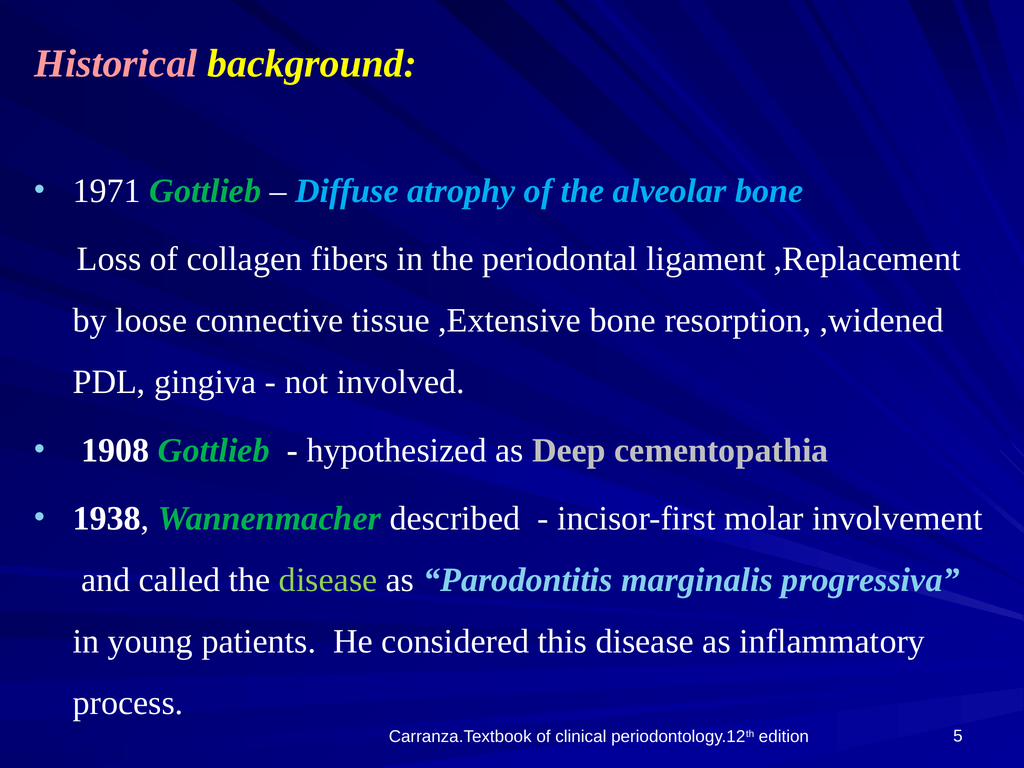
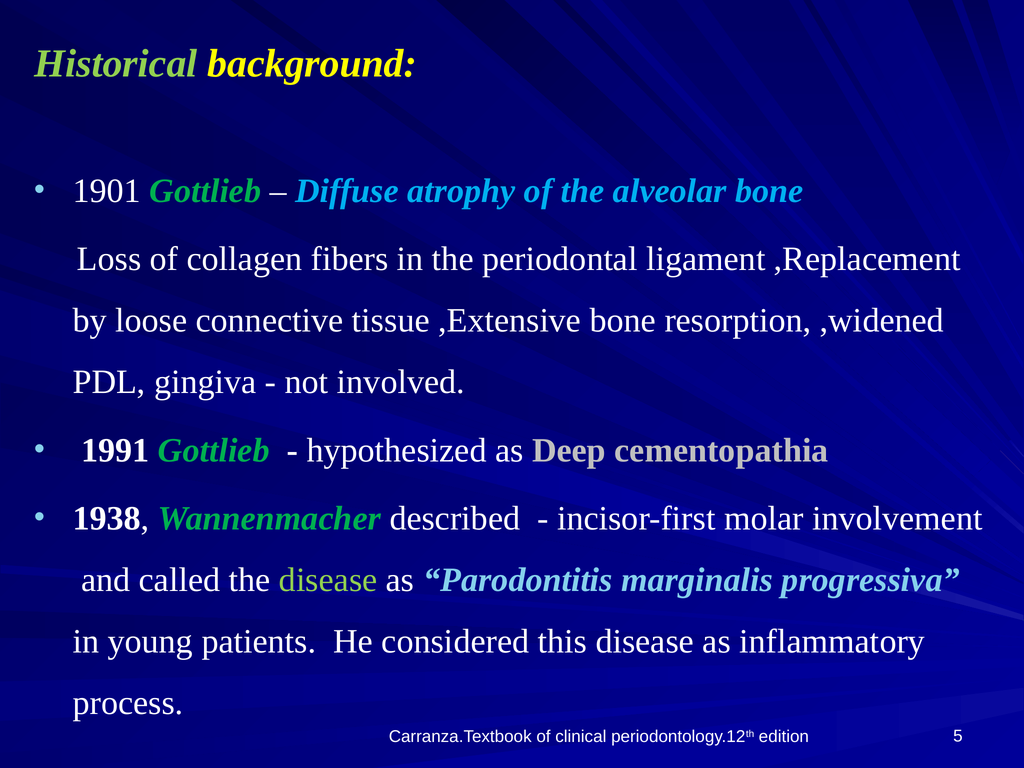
Historical colour: pink -> light green (116, 64)
1971: 1971 -> 1901 (107, 191)
1908: 1908 -> 1991 (115, 450)
